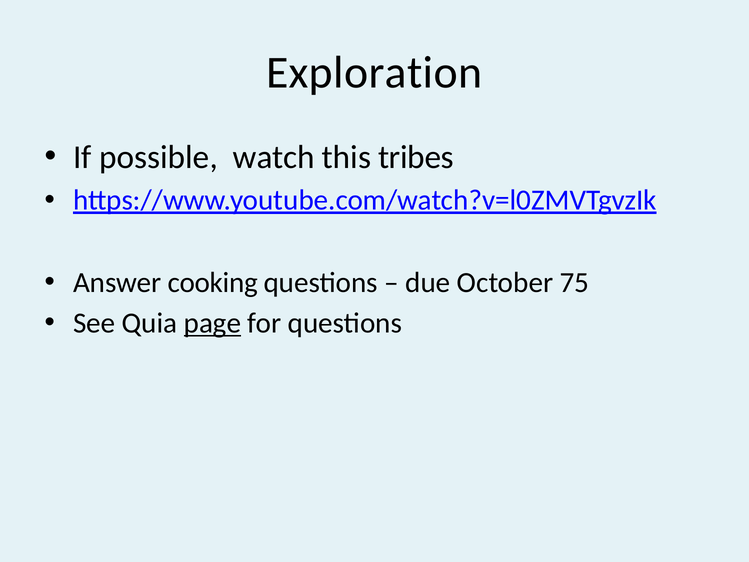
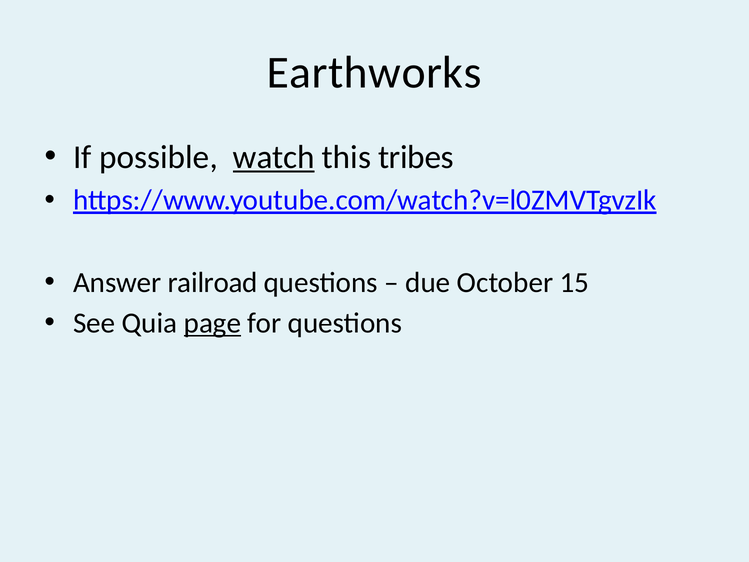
Exploration: Exploration -> Earthworks (374, 73)
watch underline: none -> present (274, 157)
cooking: cooking -> railroad (213, 282)
75: 75 -> 15 (574, 282)
